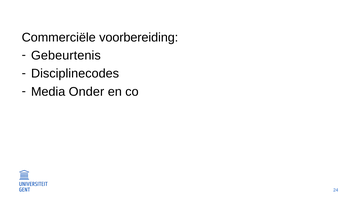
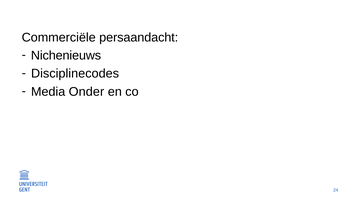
voorbereiding: voorbereiding -> persaandacht (139, 37)
Gebeurtenis: Gebeurtenis -> Nichenieuws (66, 56)
